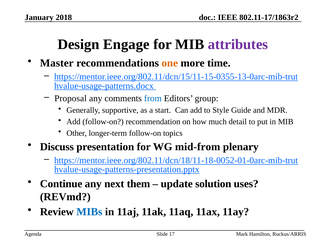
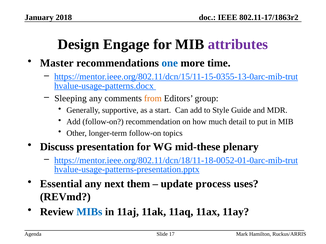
one colour: orange -> blue (170, 63)
Proposal: Proposal -> Sleeping (71, 99)
from colour: blue -> orange (153, 99)
mid-from: mid-from -> mid-these (198, 147)
Continue: Continue -> Essential (61, 184)
solution: solution -> process (213, 184)
